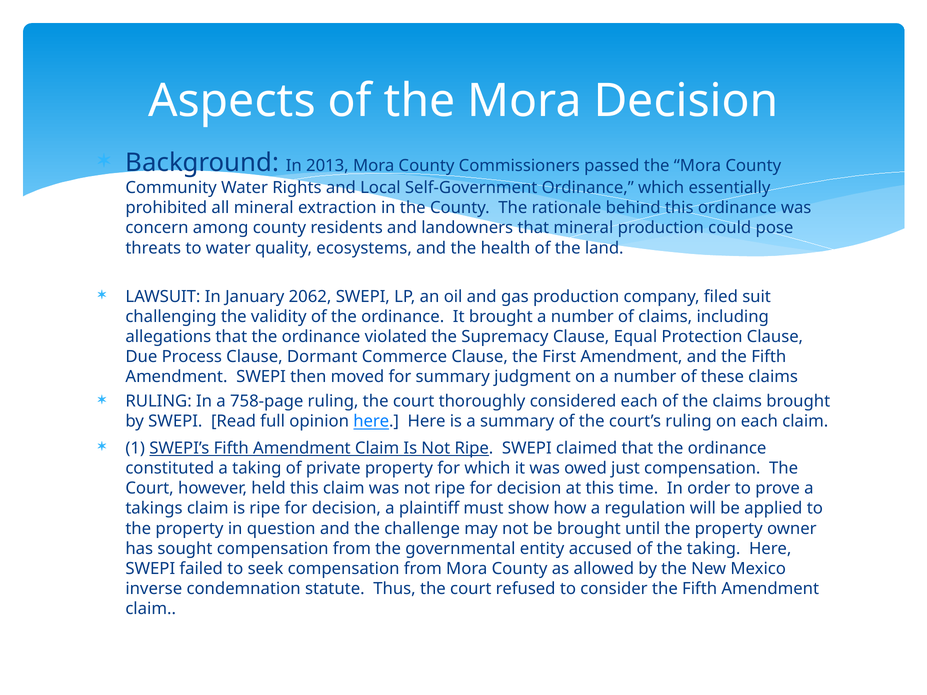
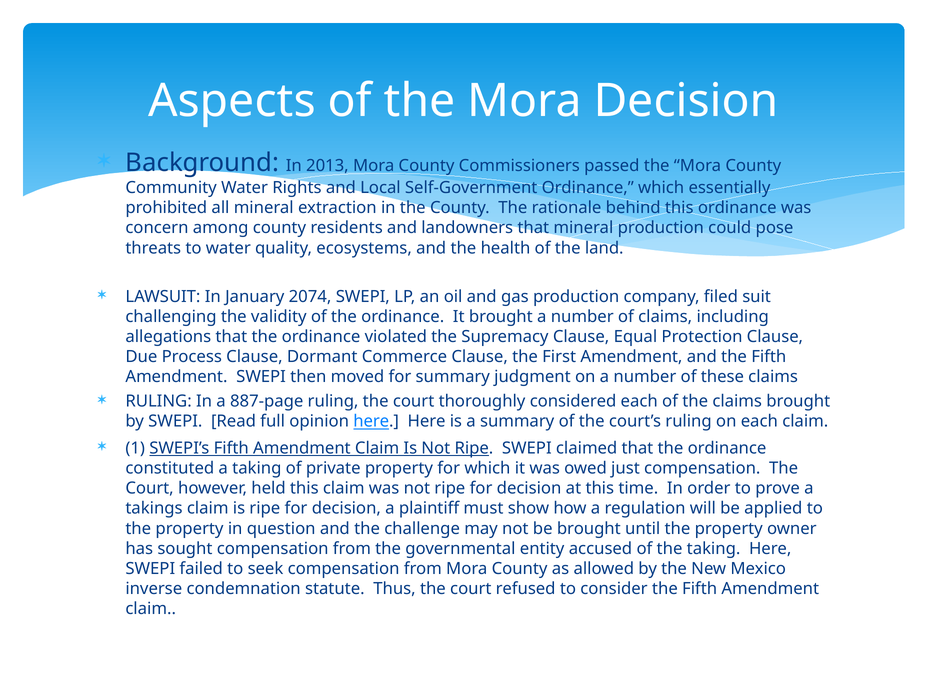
2062: 2062 -> 2074 (310, 297)
758-page: 758-page -> 887-page (267, 401)
